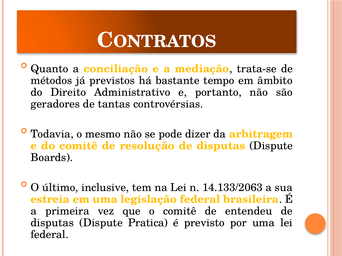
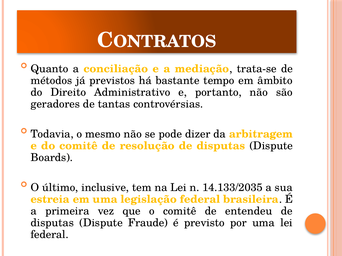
14.133/2063: 14.133/2063 -> 14.133/2035 (233, 188)
Pratica: Pratica -> Fraude (148, 223)
